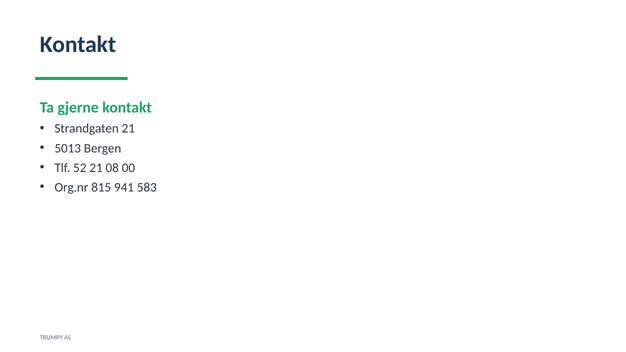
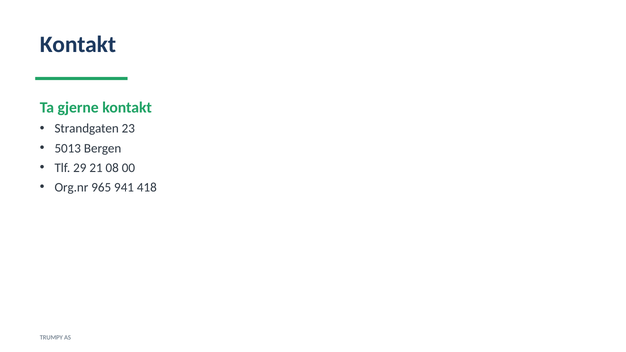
Strandgaten 21: 21 -> 23 (128, 129)
52: 52 -> 29 (80, 168)
815: 815 -> 965 (101, 187)
583: 583 -> 418 (147, 187)
